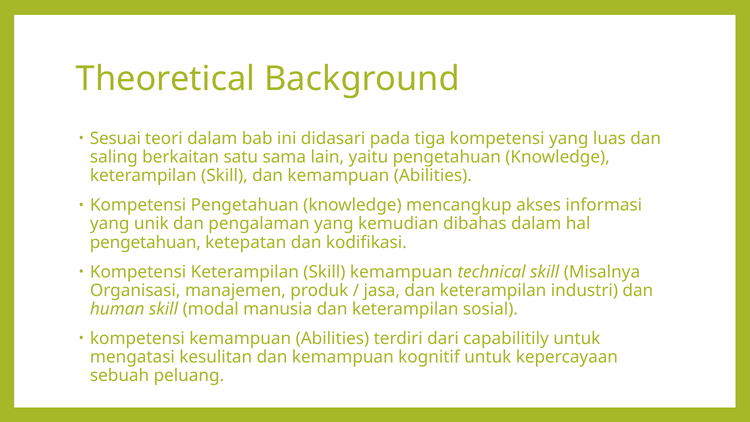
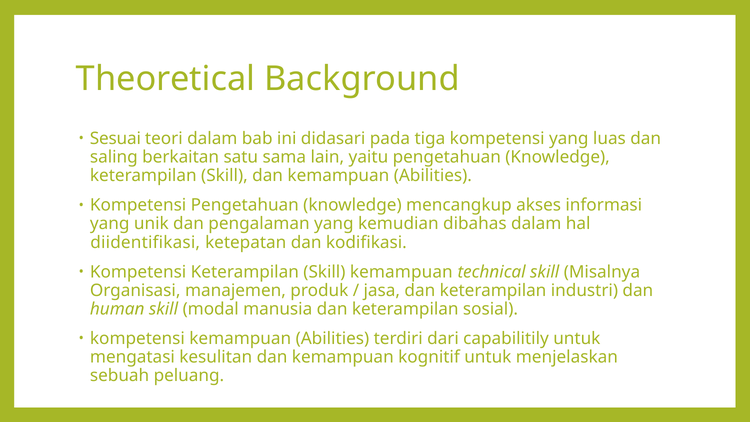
pengetahuan: pengetahuan -> diidentifikasi (145, 242)
kepercayaan: kepercayaan -> menjelaskan (567, 357)
